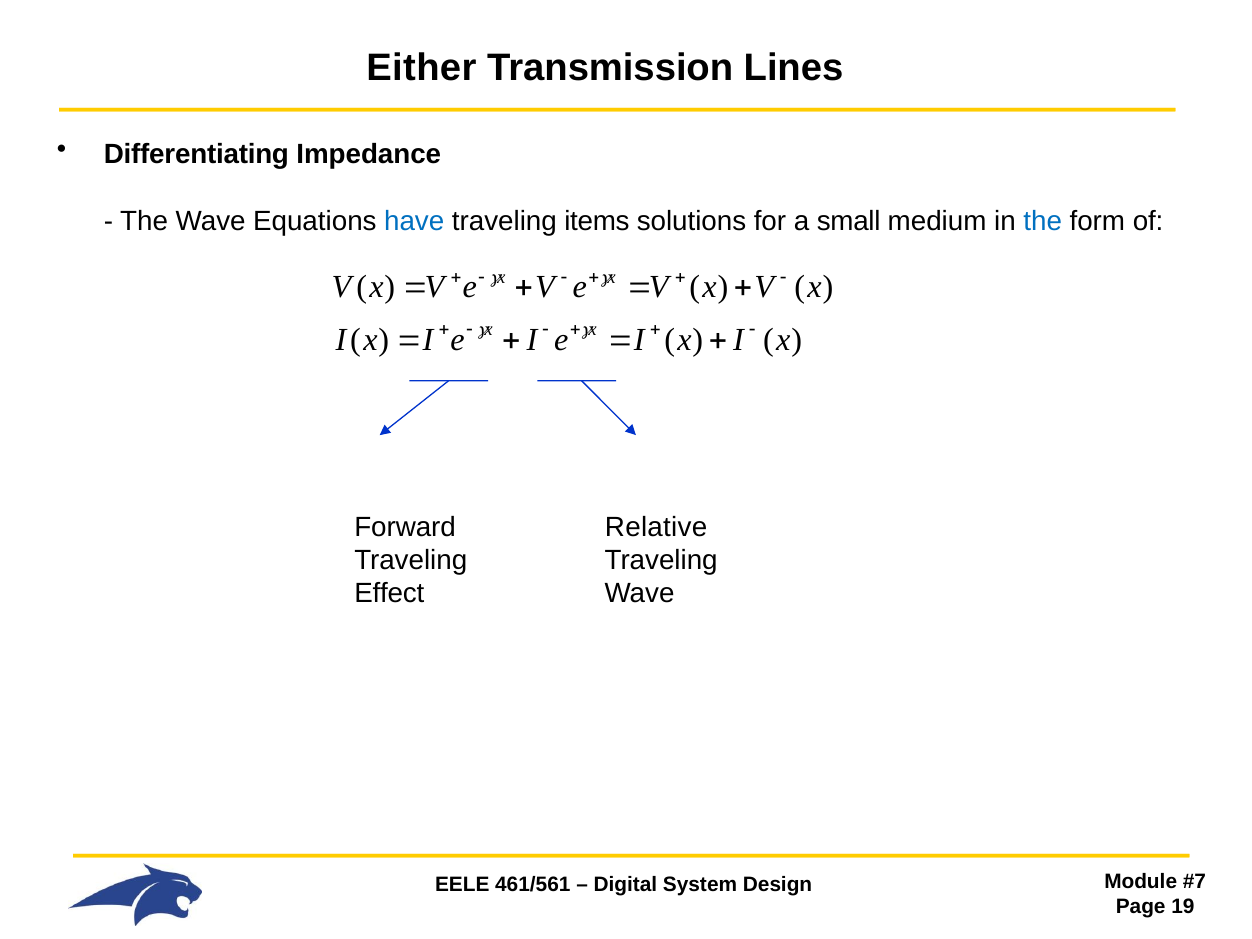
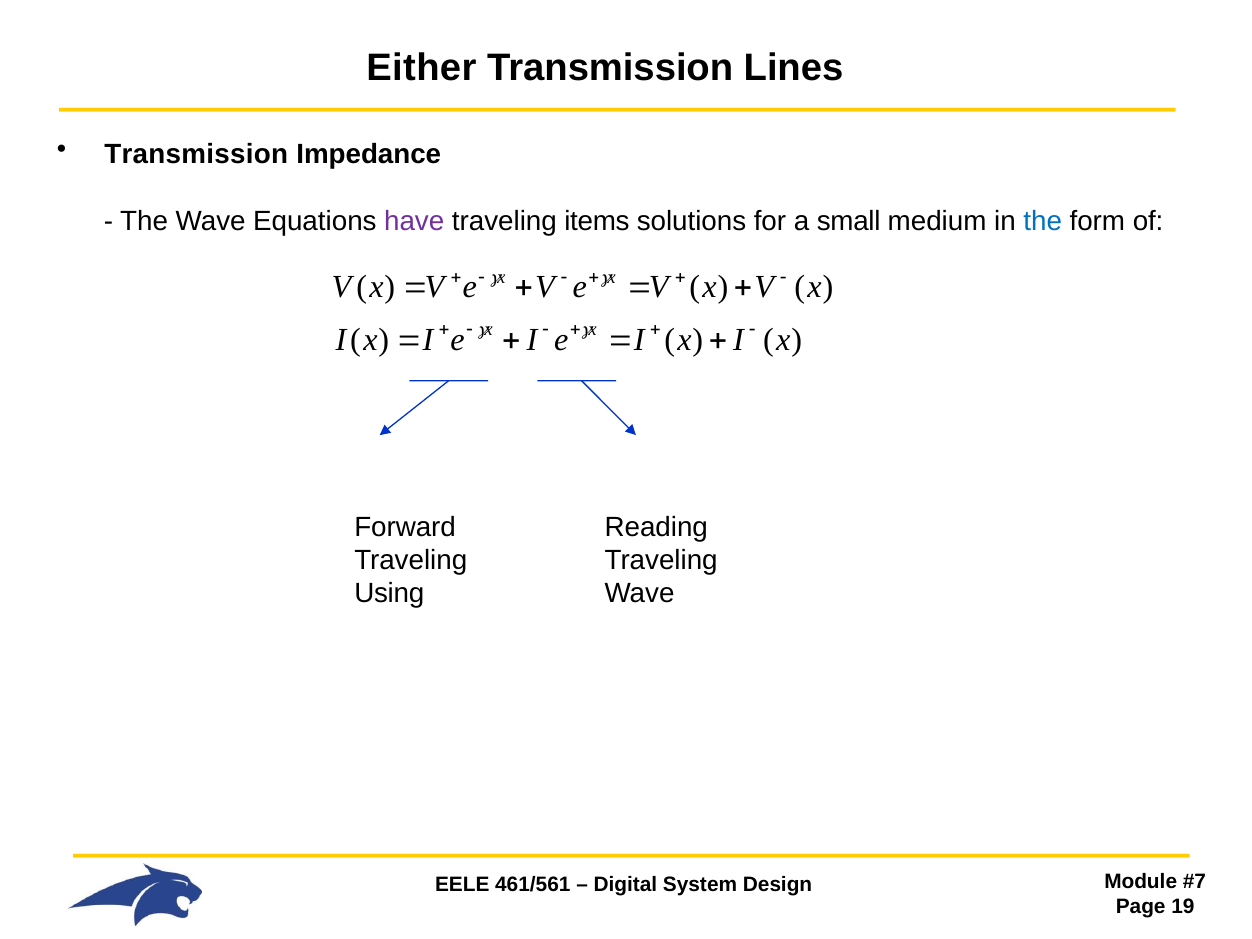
Differentiating: Differentiating -> Transmission (196, 154)
have colour: blue -> purple (414, 221)
Relative: Relative -> Reading (656, 527)
Effect: Effect -> Using (389, 594)
